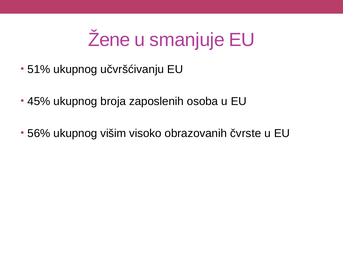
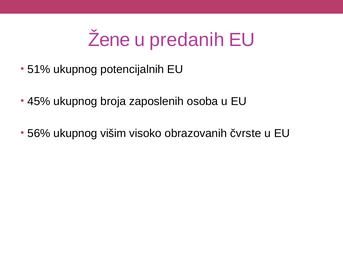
smanjuje: smanjuje -> predanih (187, 40)
učvršćivanju: učvršćivanju -> potencijalnih (132, 69)
